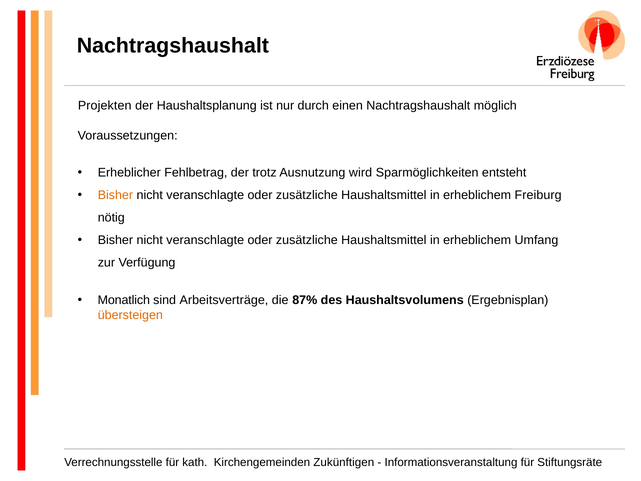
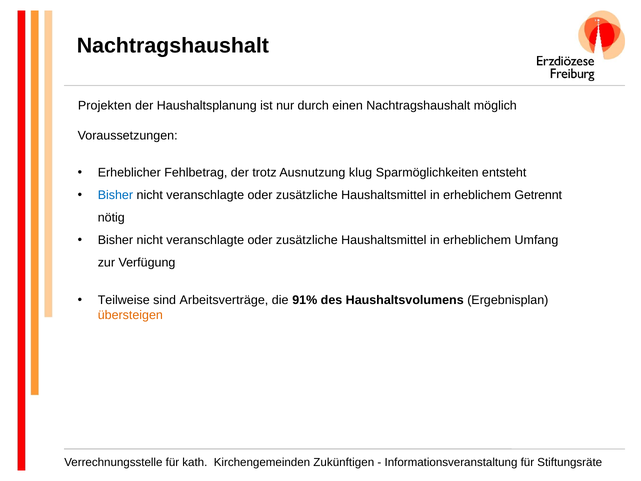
wird: wird -> klug (361, 173)
Bisher colour: orange -> blue (115, 195)
Freiburg: Freiburg -> Getrennt (538, 195)
Monatlich: Monatlich -> Teilweise (124, 300)
87%: 87% -> 91% (305, 300)
